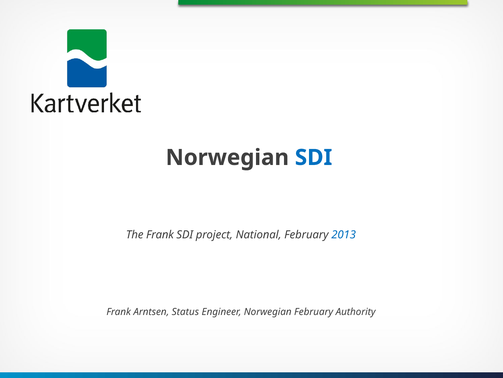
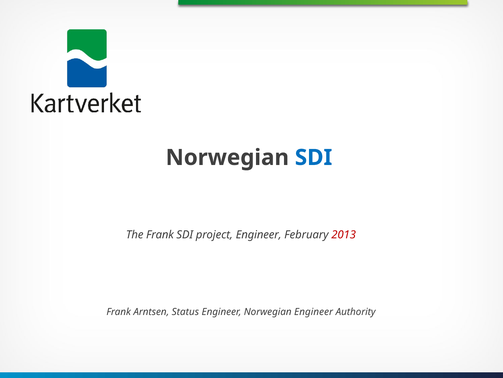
project National: National -> Engineer (259, 234)
2013 colour: blue -> red (344, 234)
Norwegian February: February -> Engineer (314, 311)
